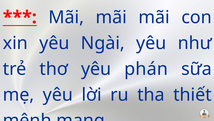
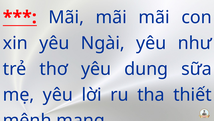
phán: phán -> dung (146, 69)
